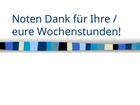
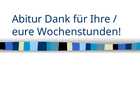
Noten: Noten -> Abitur (27, 19)
